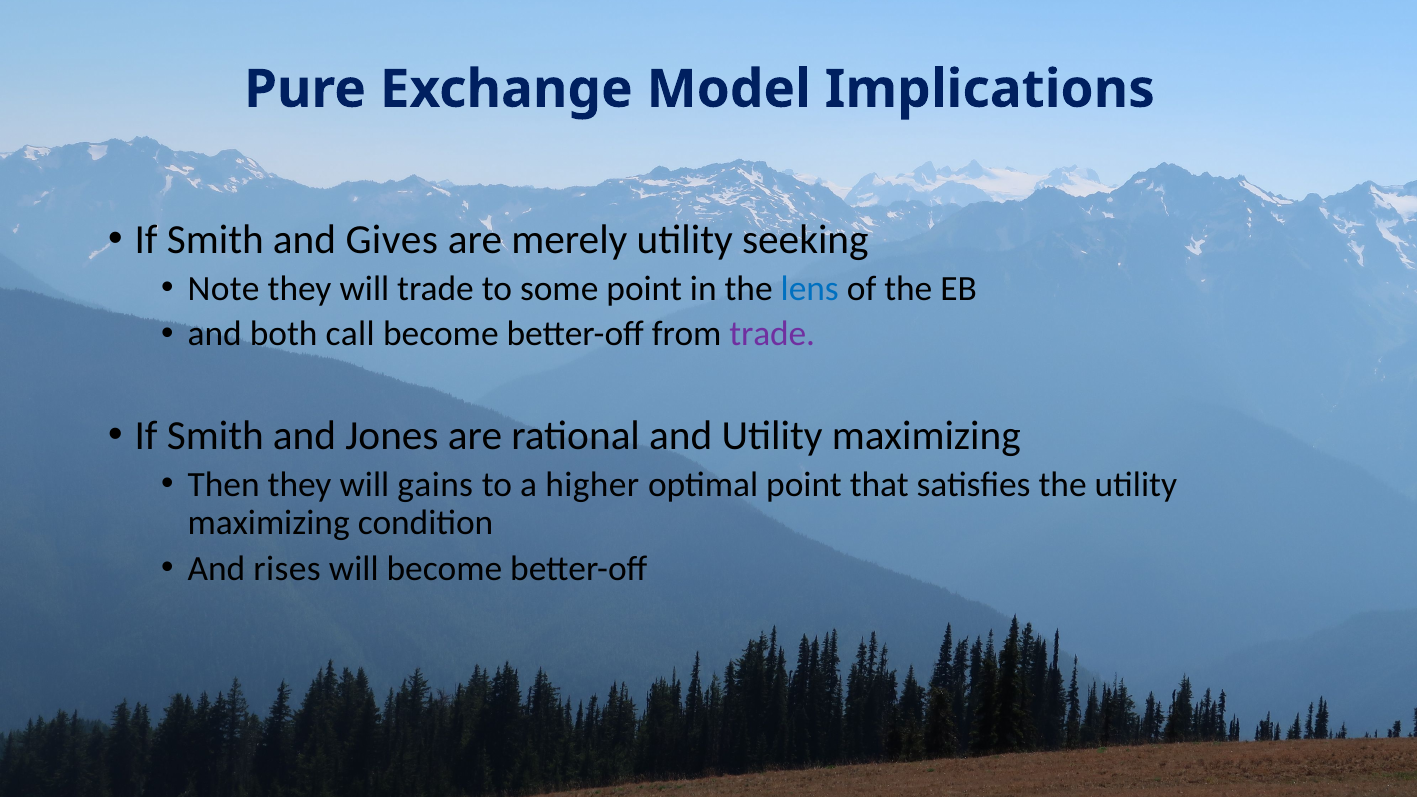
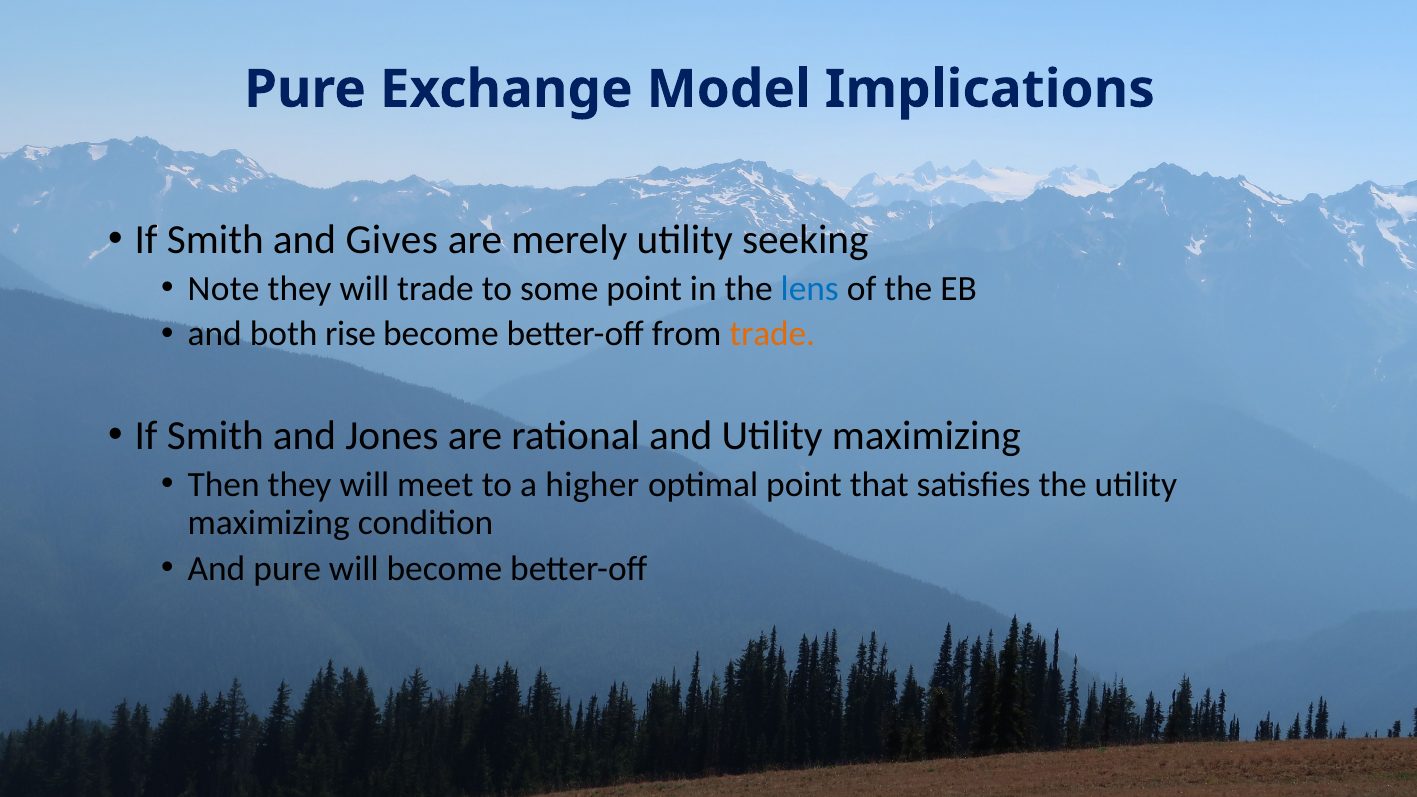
call: call -> rise (351, 334)
trade colour: purple -> orange (772, 334)
gains: gains -> meet (435, 485)
And rises: rises -> pure (287, 569)
